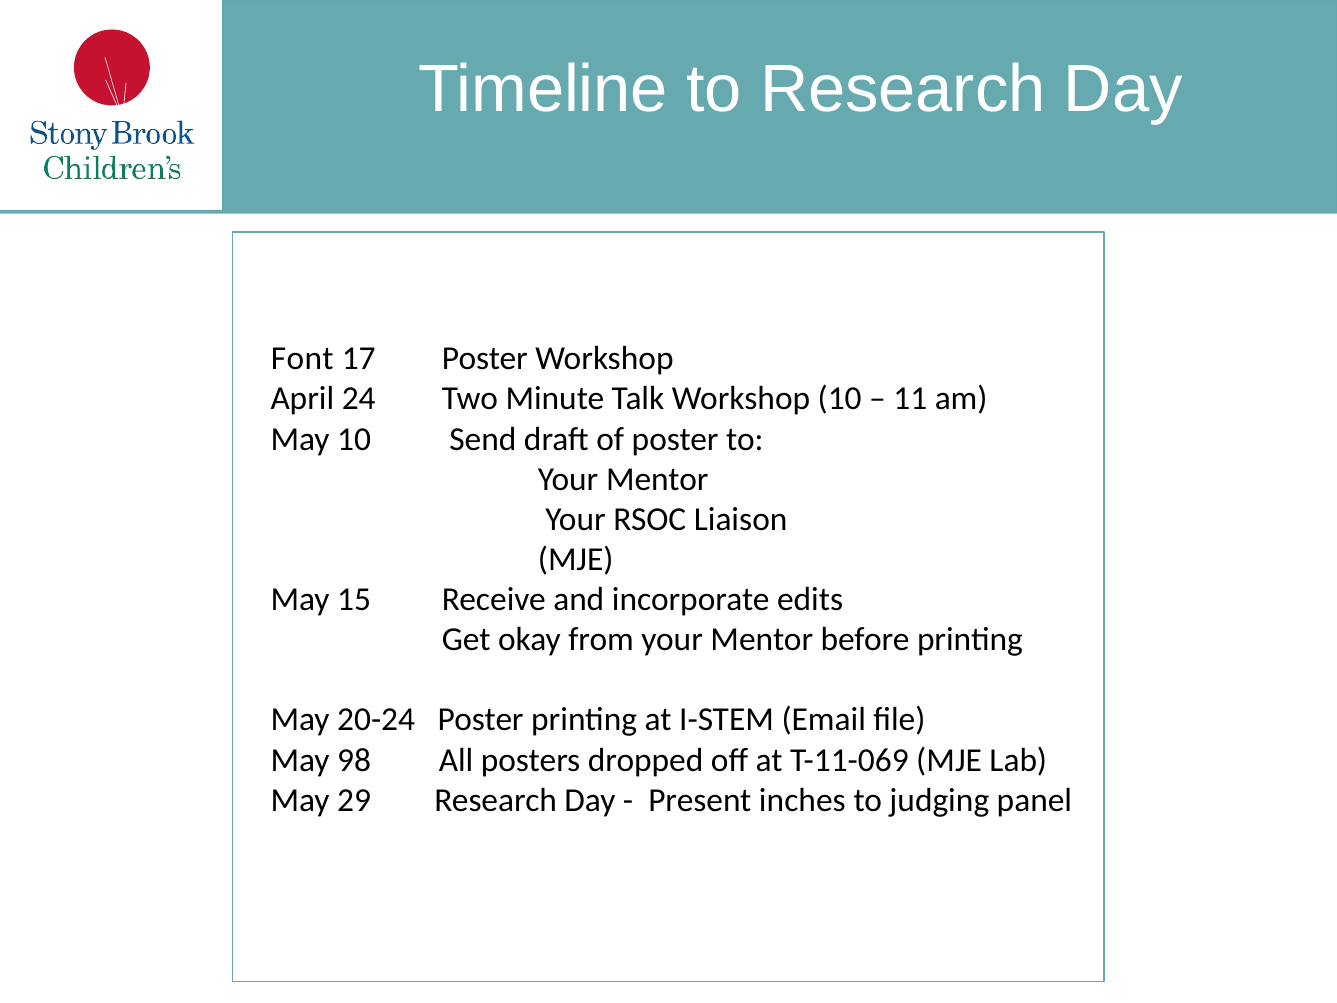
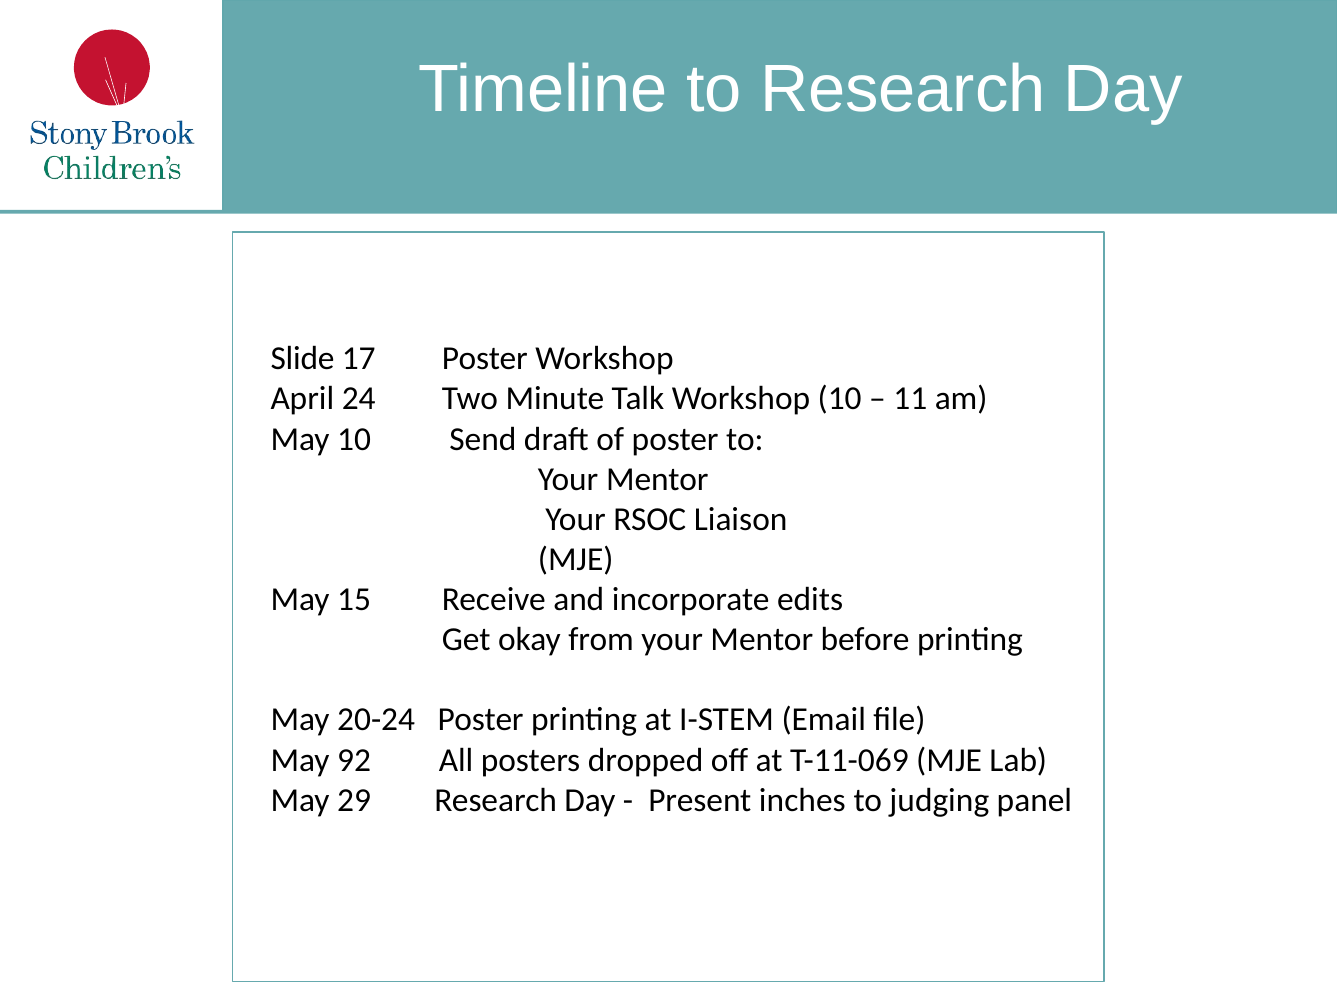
Font: Font -> Slide (303, 359)
98: 98 -> 92 (354, 760)
